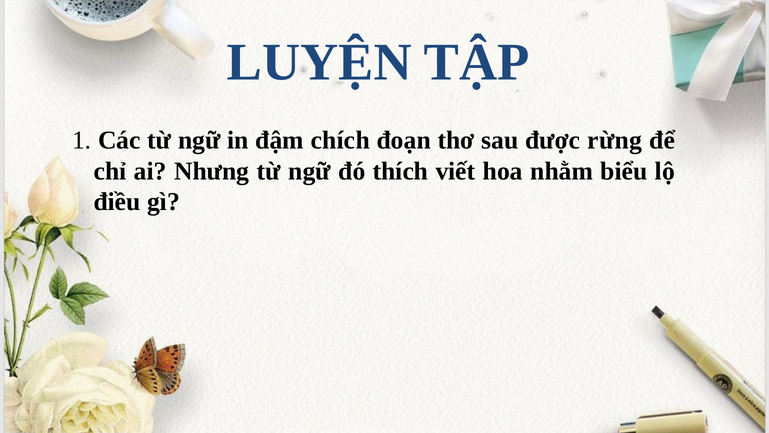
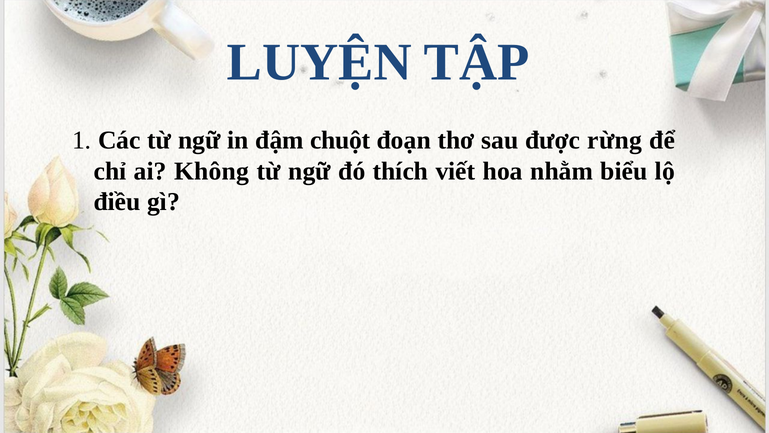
chích: chích -> chuột (340, 140)
Nhưng: Nhưng -> Không (212, 171)
